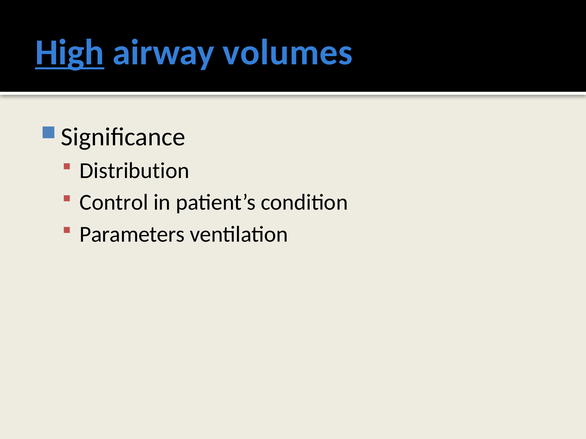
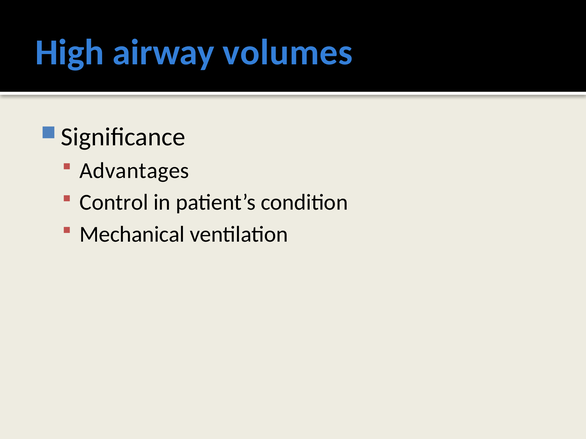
High underline: present -> none (70, 53)
Distribution: Distribution -> Advantages (134, 171)
Parameters: Parameters -> Mechanical (132, 235)
